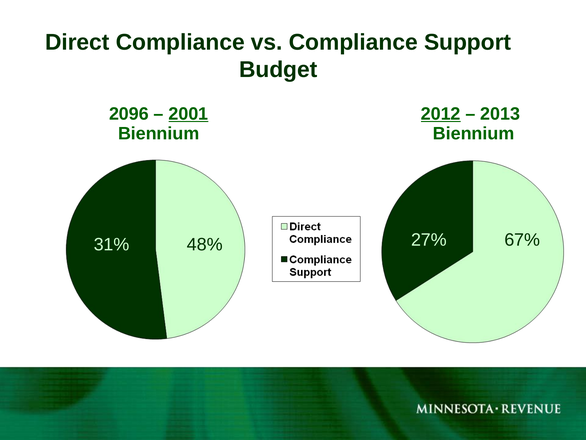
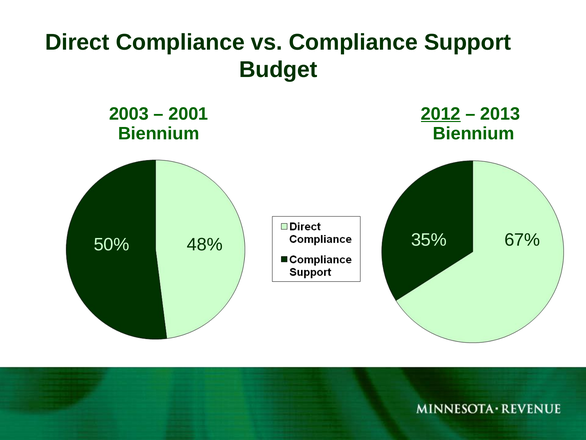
2096: 2096 -> 2003 (129, 114)
2001 underline: present -> none (188, 114)
31%: 31% -> 50% (112, 244)
27%: 27% -> 35% (429, 239)
